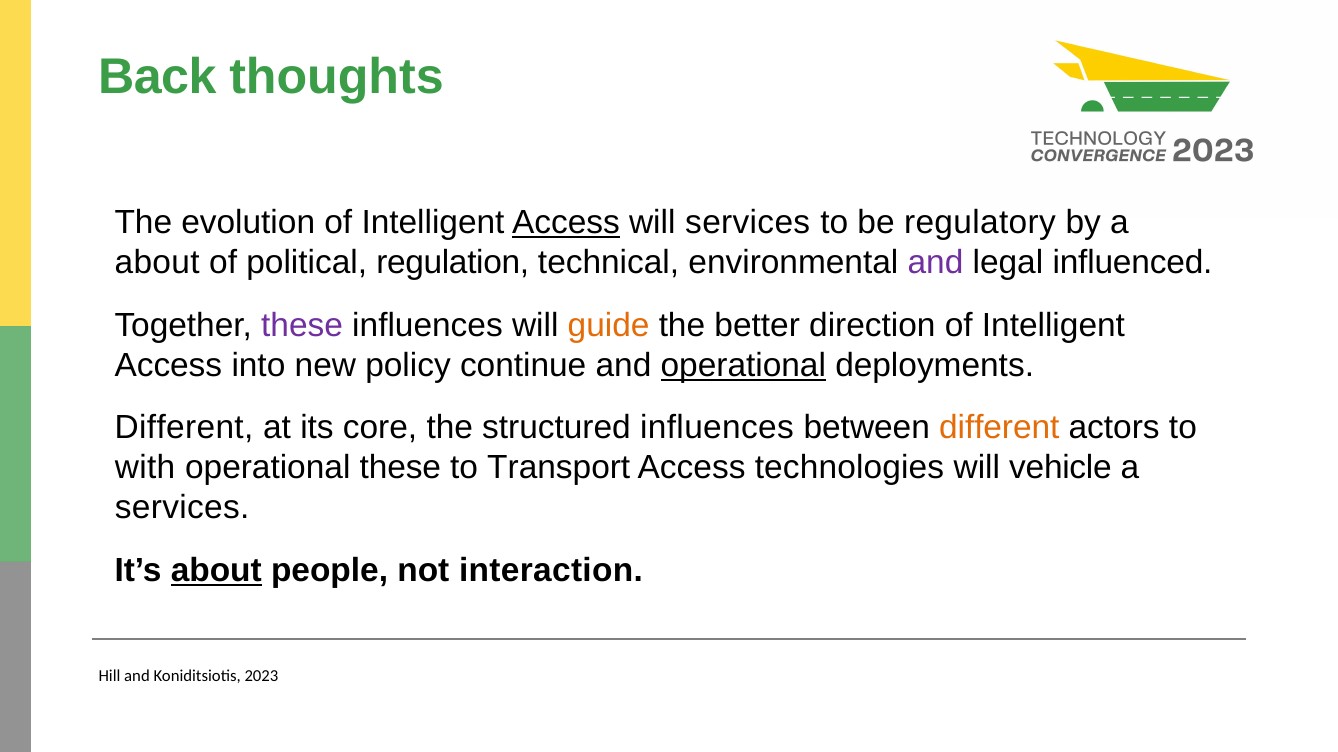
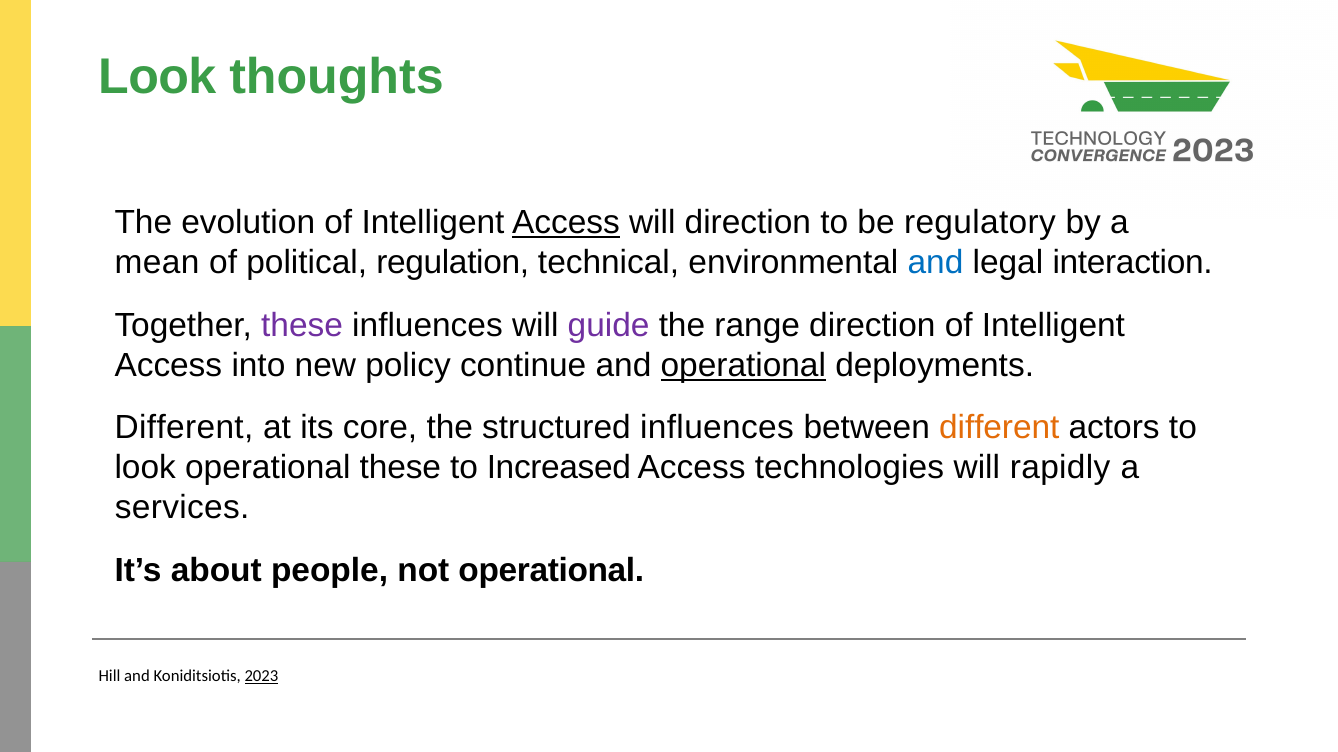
Back: Back -> Look (157, 77)
will services: services -> direction (748, 223)
about: about -> mean (157, 263)
and colour: purple -> blue (936, 263)
influenced: influenced -> interaction (1133, 263)
guide colour: orange -> purple (609, 325)
better: better -> range (757, 325)
with: with -> look (145, 468)
Transport: Transport -> Increased (559, 468)
vehicle: vehicle -> rapidly (1060, 468)
about underline: present -> none (216, 571)
not interaction: interaction -> operational (551, 571)
2023 underline: none -> present (261, 676)
